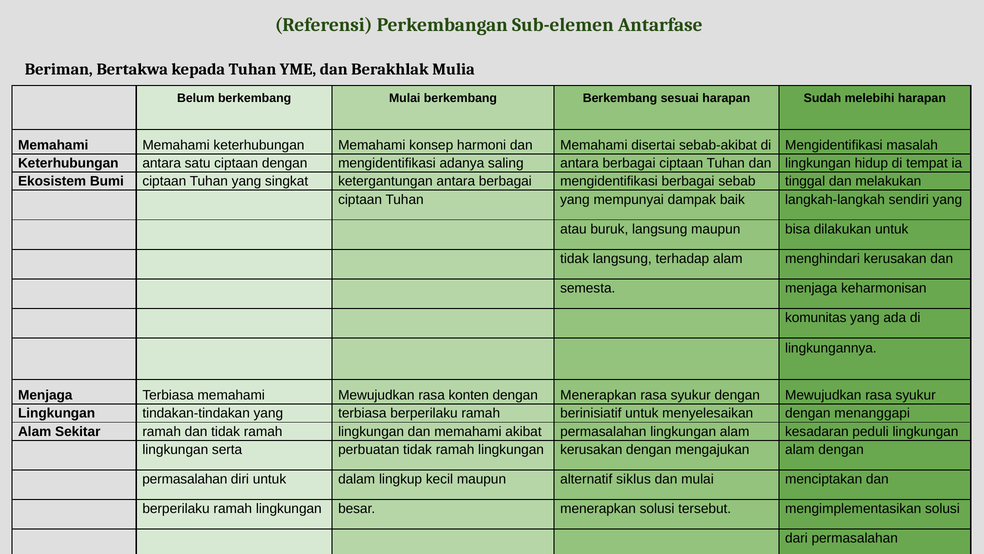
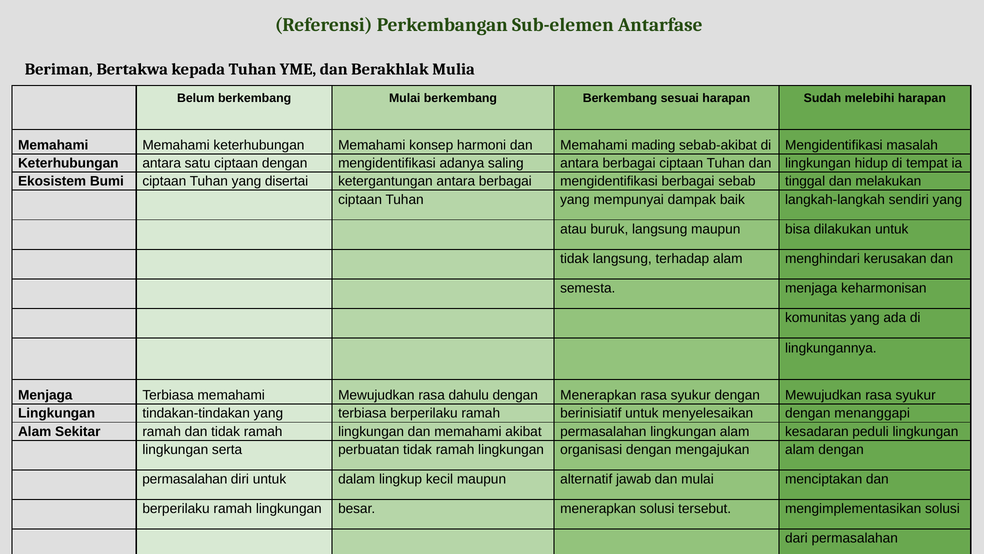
disertai: disertai -> mading (653, 145)
singkat: singkat -> disertai (287, 181)
konten: konten -> dahulu (469, 395)
lingkungan kerusakan: kerusakan -> organisasi (591, 449)
siklus: siklus -> jawab (634, 479)
